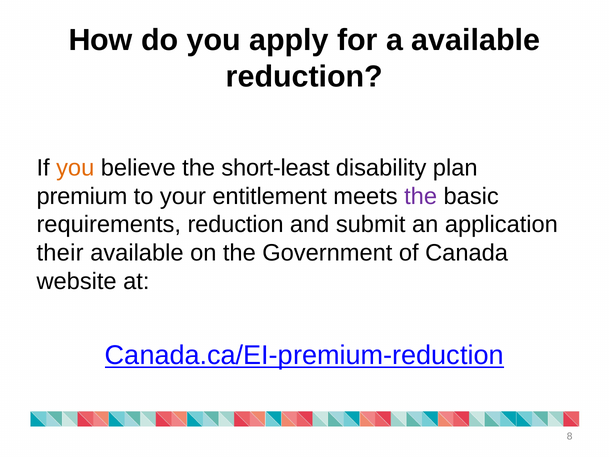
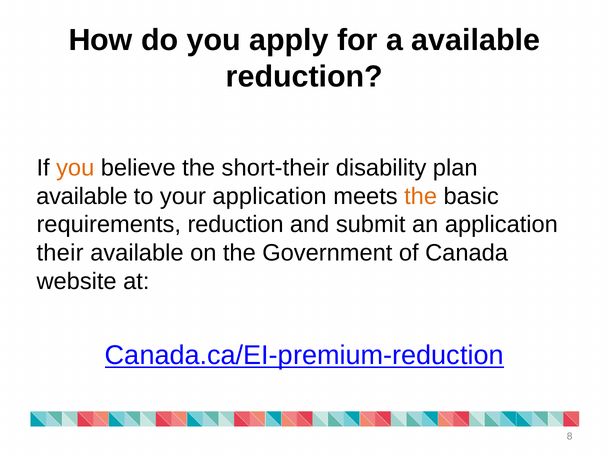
short-least: short-least -> short-their (275, 168)
premium: premium -> available (82, 196)
your entitlement: entitlement -> application (270, 196)
the colour: purple -> orange (421, 196)
